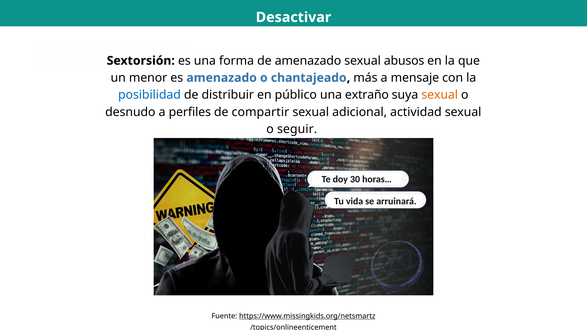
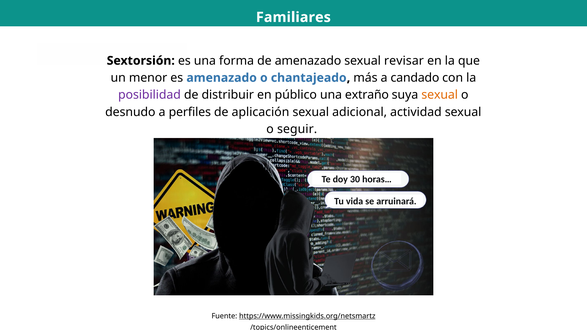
Desactivar: Desactivar -> Familiares (293, 17)
abusos: abusos -> revisar (404, 61)
mensaje: mensaje -> candado (415, 78)
posibilidad colour: blue -> purple (149, 95)
compartir: compartir -> aplicación (260, 112)
